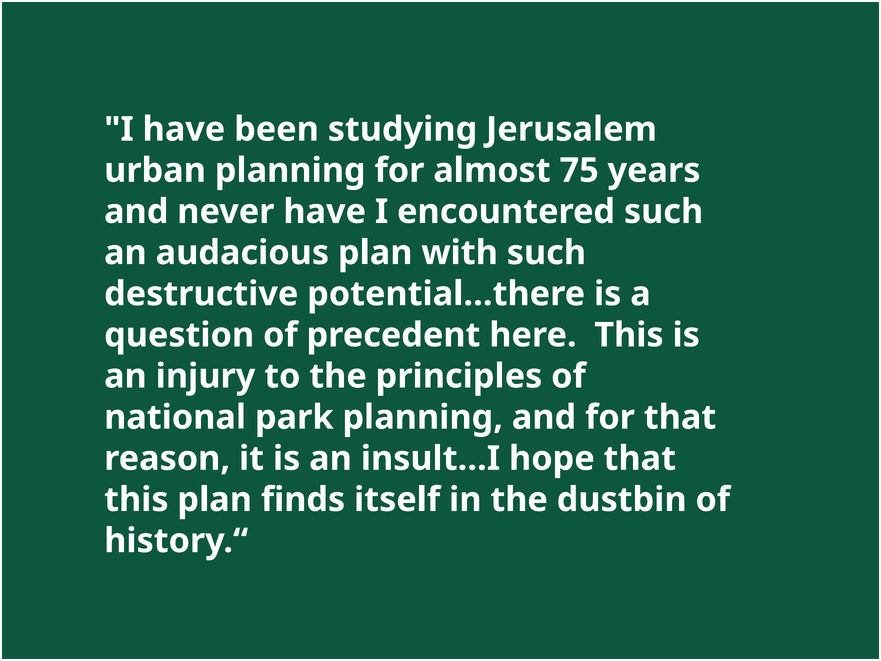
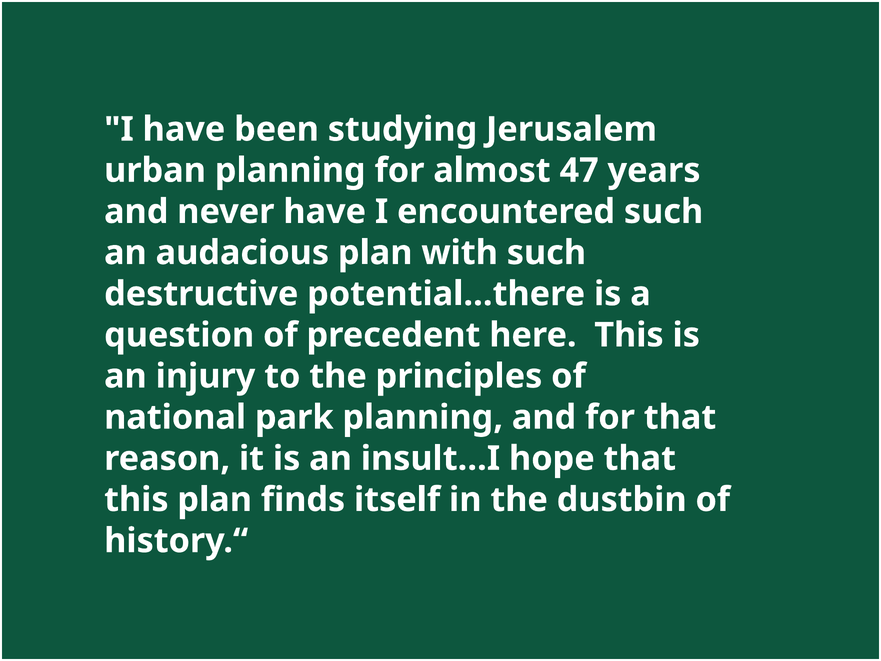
75: 75 -> 47 (579, 170)
